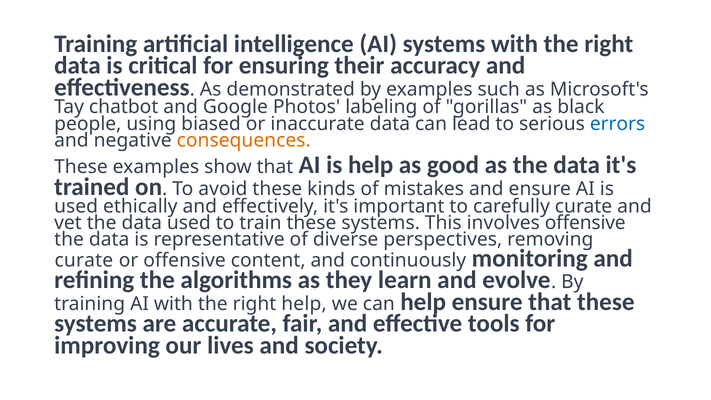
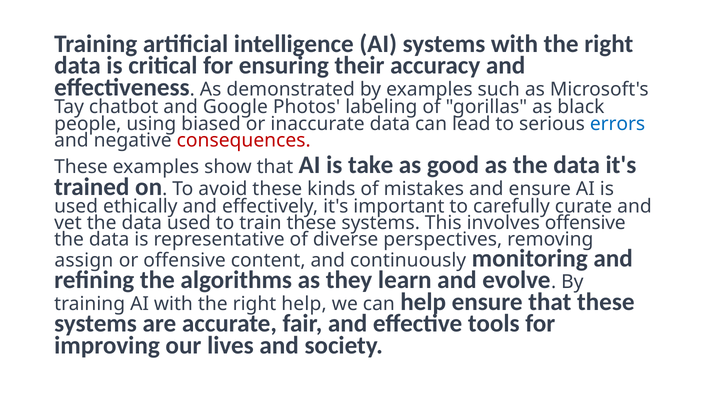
consequences colour: orange -> red (244, 140)
is help: help -> take (371, 165)
curate: curate -> assign (84, 260)
